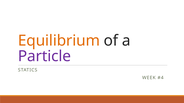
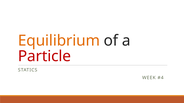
Particle colour: purple -> red (44, 56)
